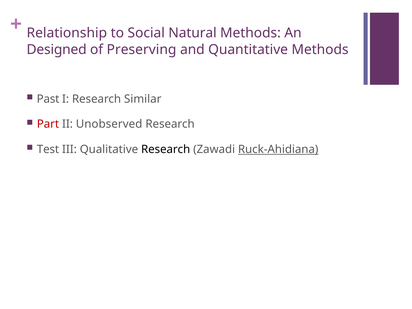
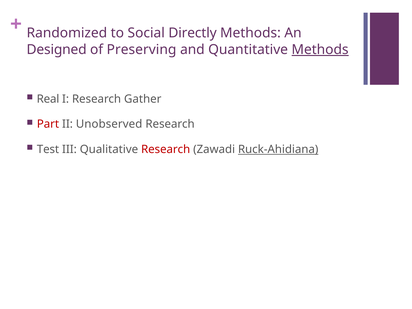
Relationship: Relationship -> Randomized (67, 33)
Natural: Natural -> Directly (193, 33)
Methods underline: none -> present (320, 50)
Past: Past -> Real (48, 99)
Similar: Similar -> Gather (143, 99)
Research colour: black -> red (166, 149)
